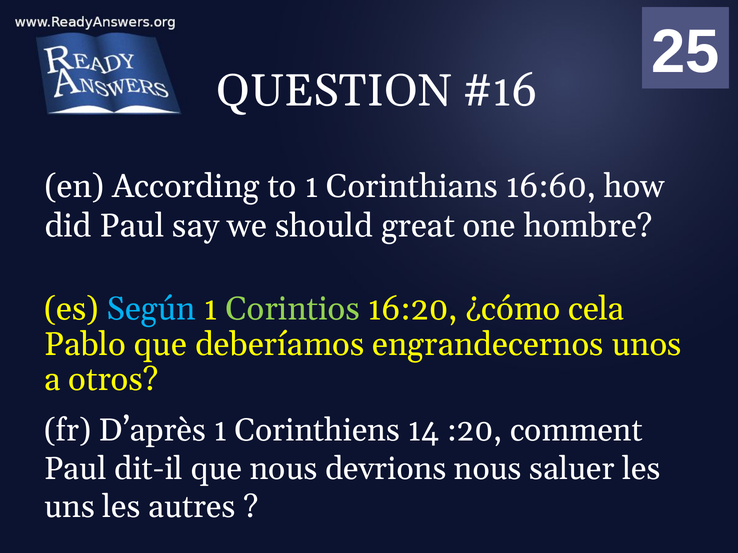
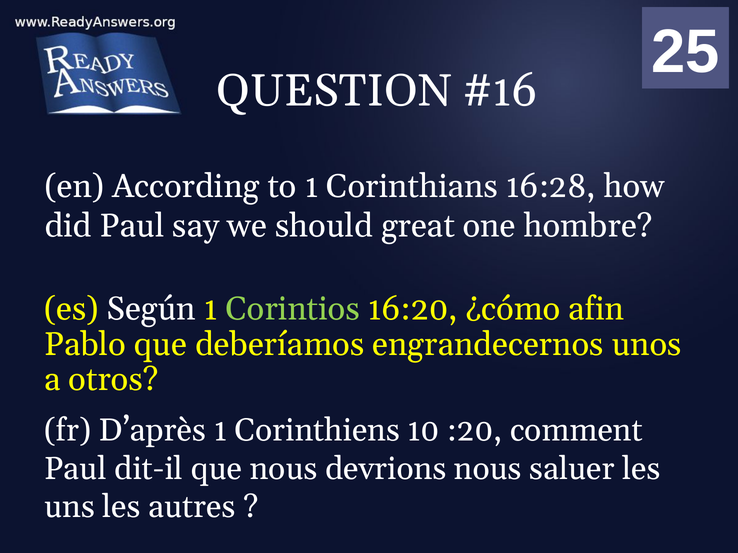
16:60: 16:60 -> 16:28 (551, 187)
Según colour: light blue -> white (151, 309)
cela: cela -> afin (596, 309)
Corinthiens 14: 14 -> 10 (423, 431)
